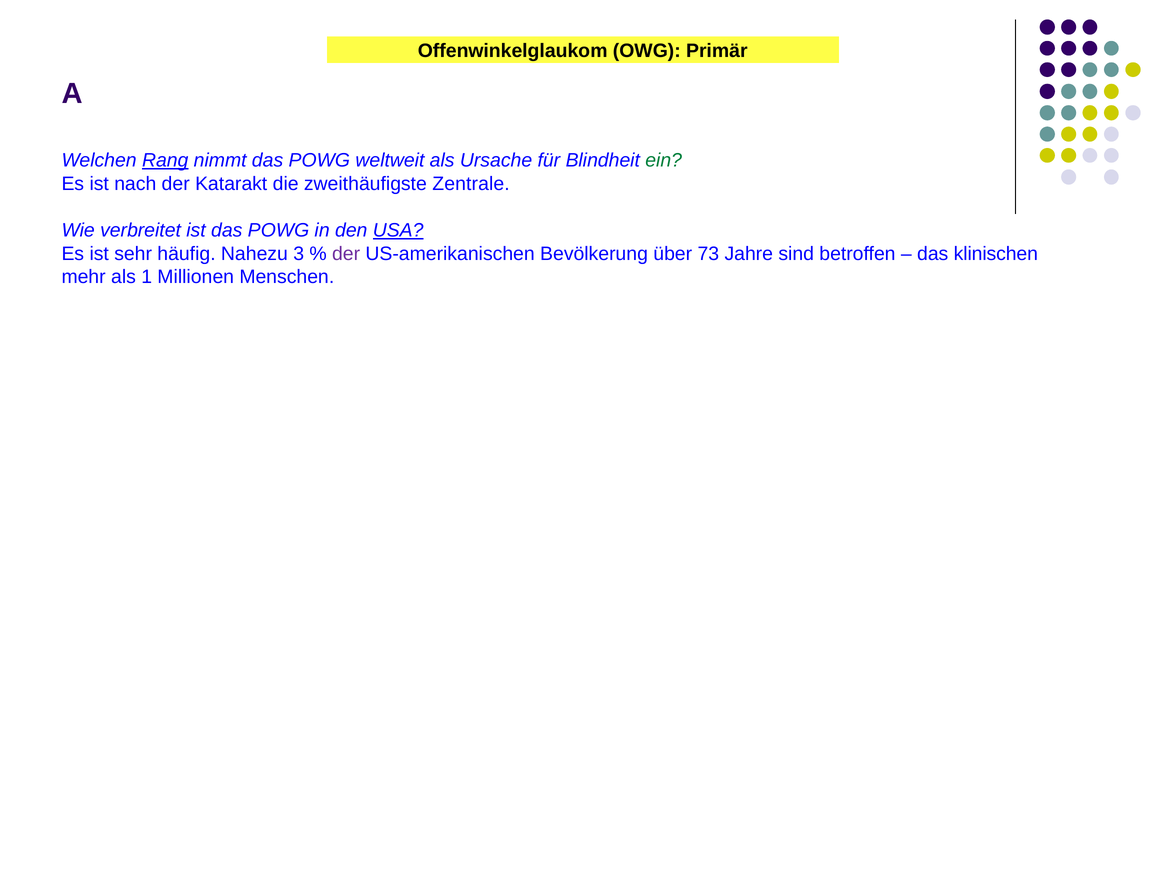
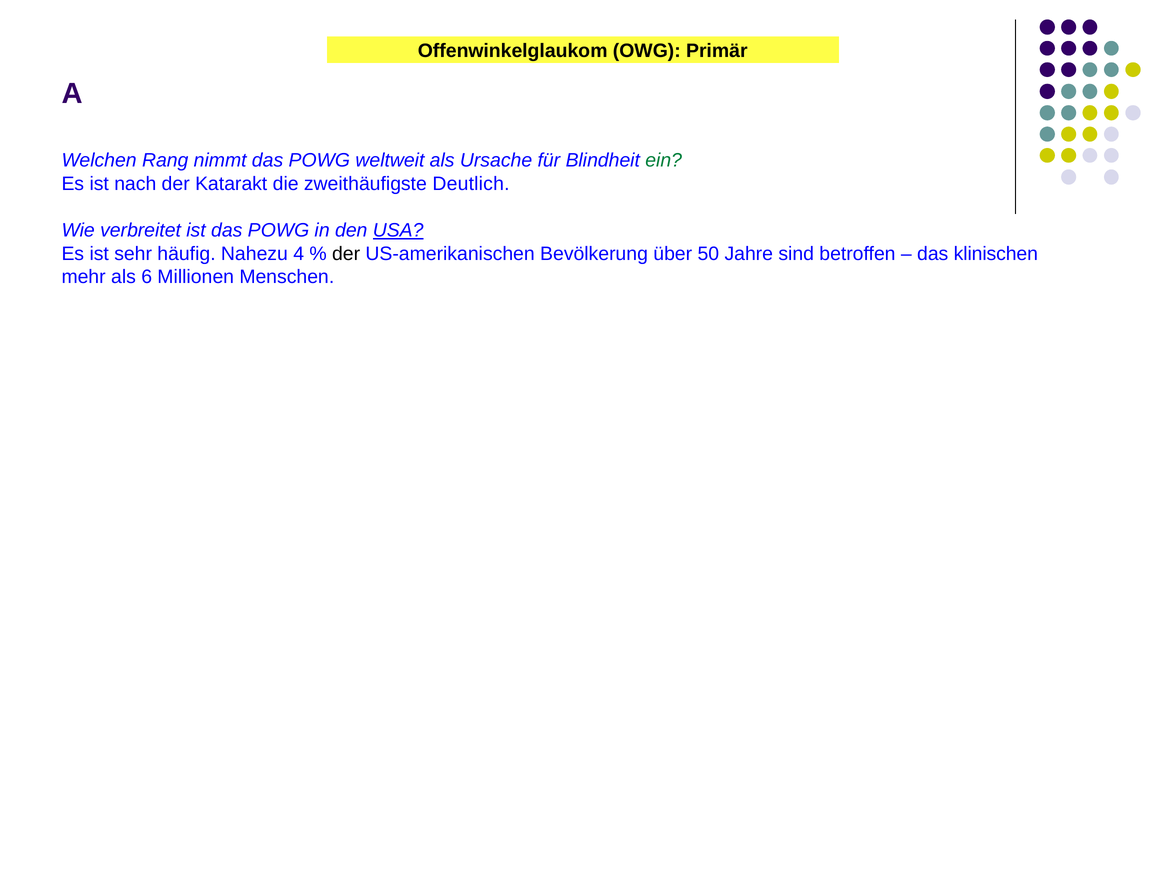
Rang underline: present -> none (165, 160)
Zentrale: Zentrale -> Deutlich (471, 184)
3: 3 -> 4 (299, 254)
der colour: purple -> black (346, 254)
73: 73 -> 50 (708, 254)
1: 1 -> 6 (147, 277)
